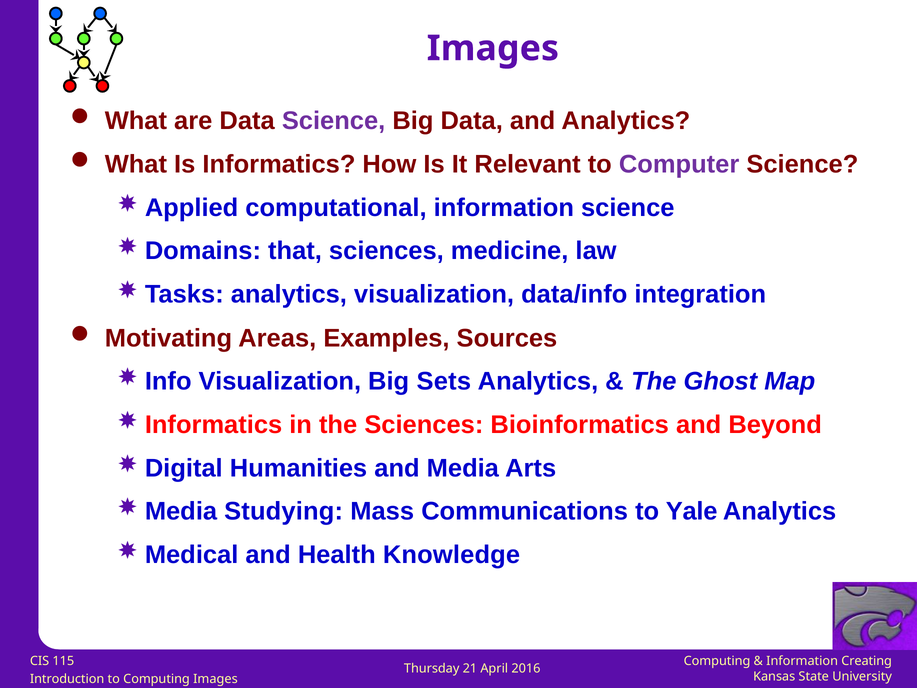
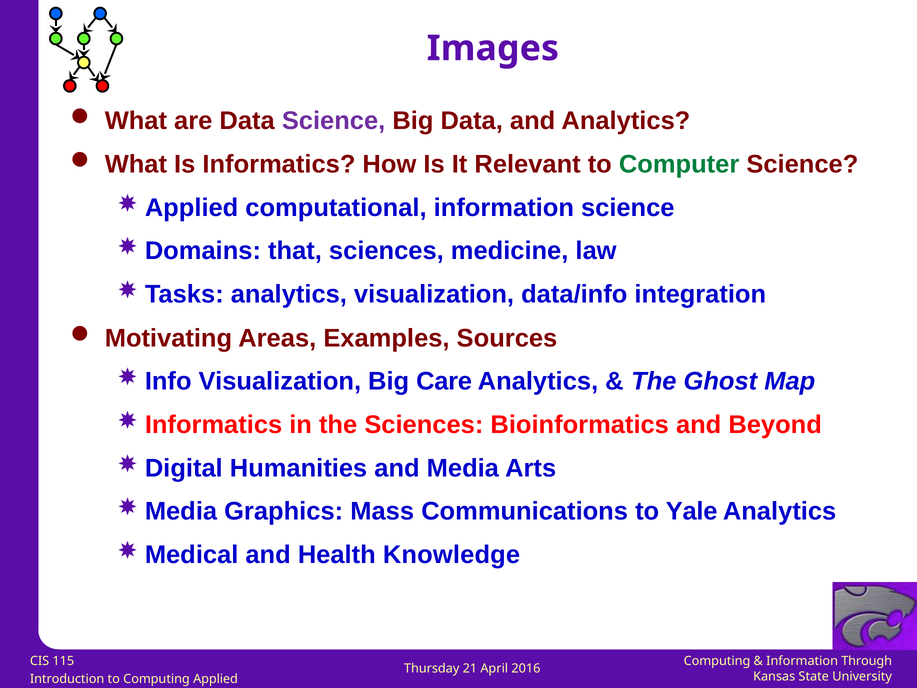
Computer colour: purple -> green (679, 164)
Sets: Sets -> Care (444, 381)
Studying: Studying -> Graphics (284, 511)
Creating: Creating -> Through (867, 661)
Images: Images -> Applied (216, 679)
